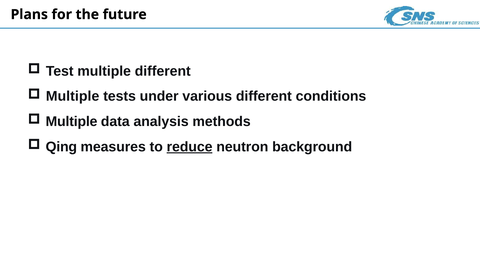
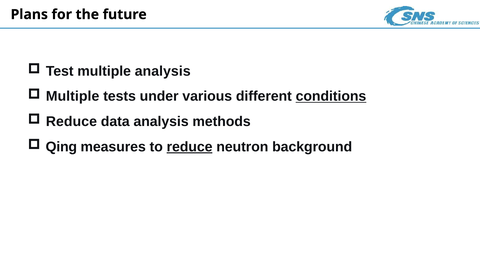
multiple different: different -> analysis (163, 71)
conditions underline: none -> present (331, 96)
Multiple: Multiple -> Reduce (71, 122)
